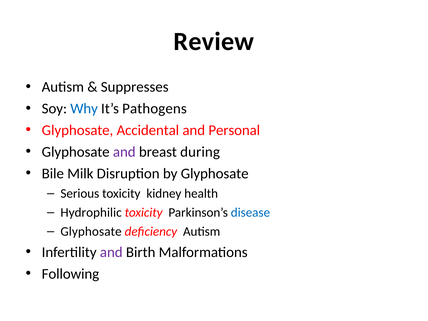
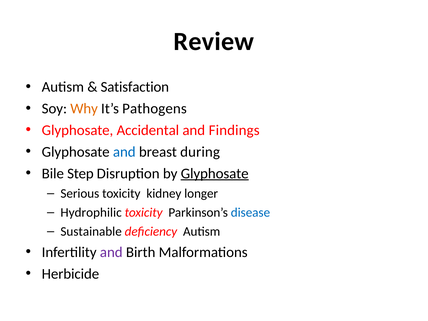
Suppresses: Suppresses -> Satisfaction (135, 87)
Why colour: blue -> orange (84, 109)
Personal: Personal -> Findings (234, 130)
and colour: purple -> blue (124, 152)
Milk: Milk -> Step (80, 174)
Glyphosate underline: none -> present (215, 174)
health: health -> longer (201, 194)
Glyphosate: Glyphosate -> Sustainable (91, 232)
Following: Following -> Herbicide (70, 274)
